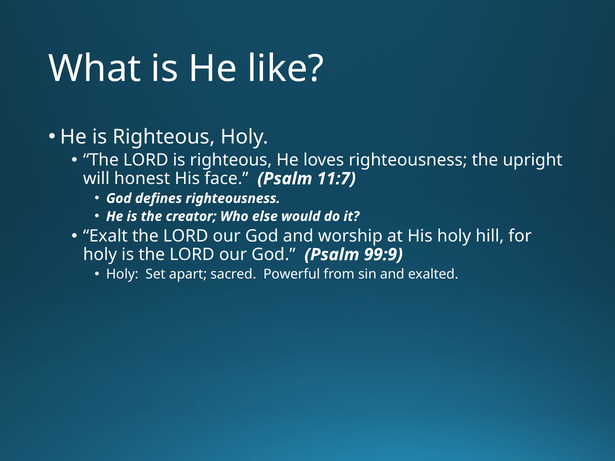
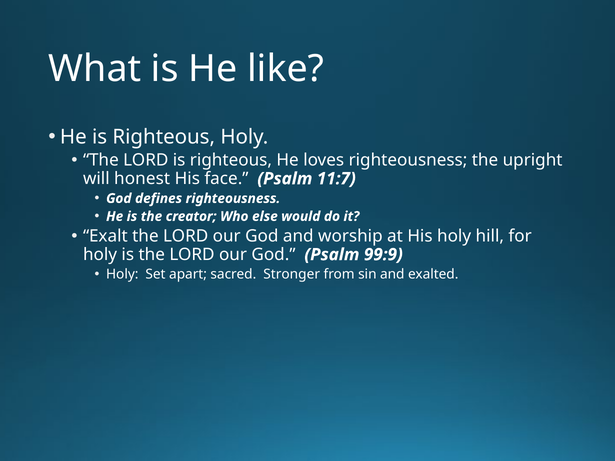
Powerful: Powerful -> Stronger (292, 275)
